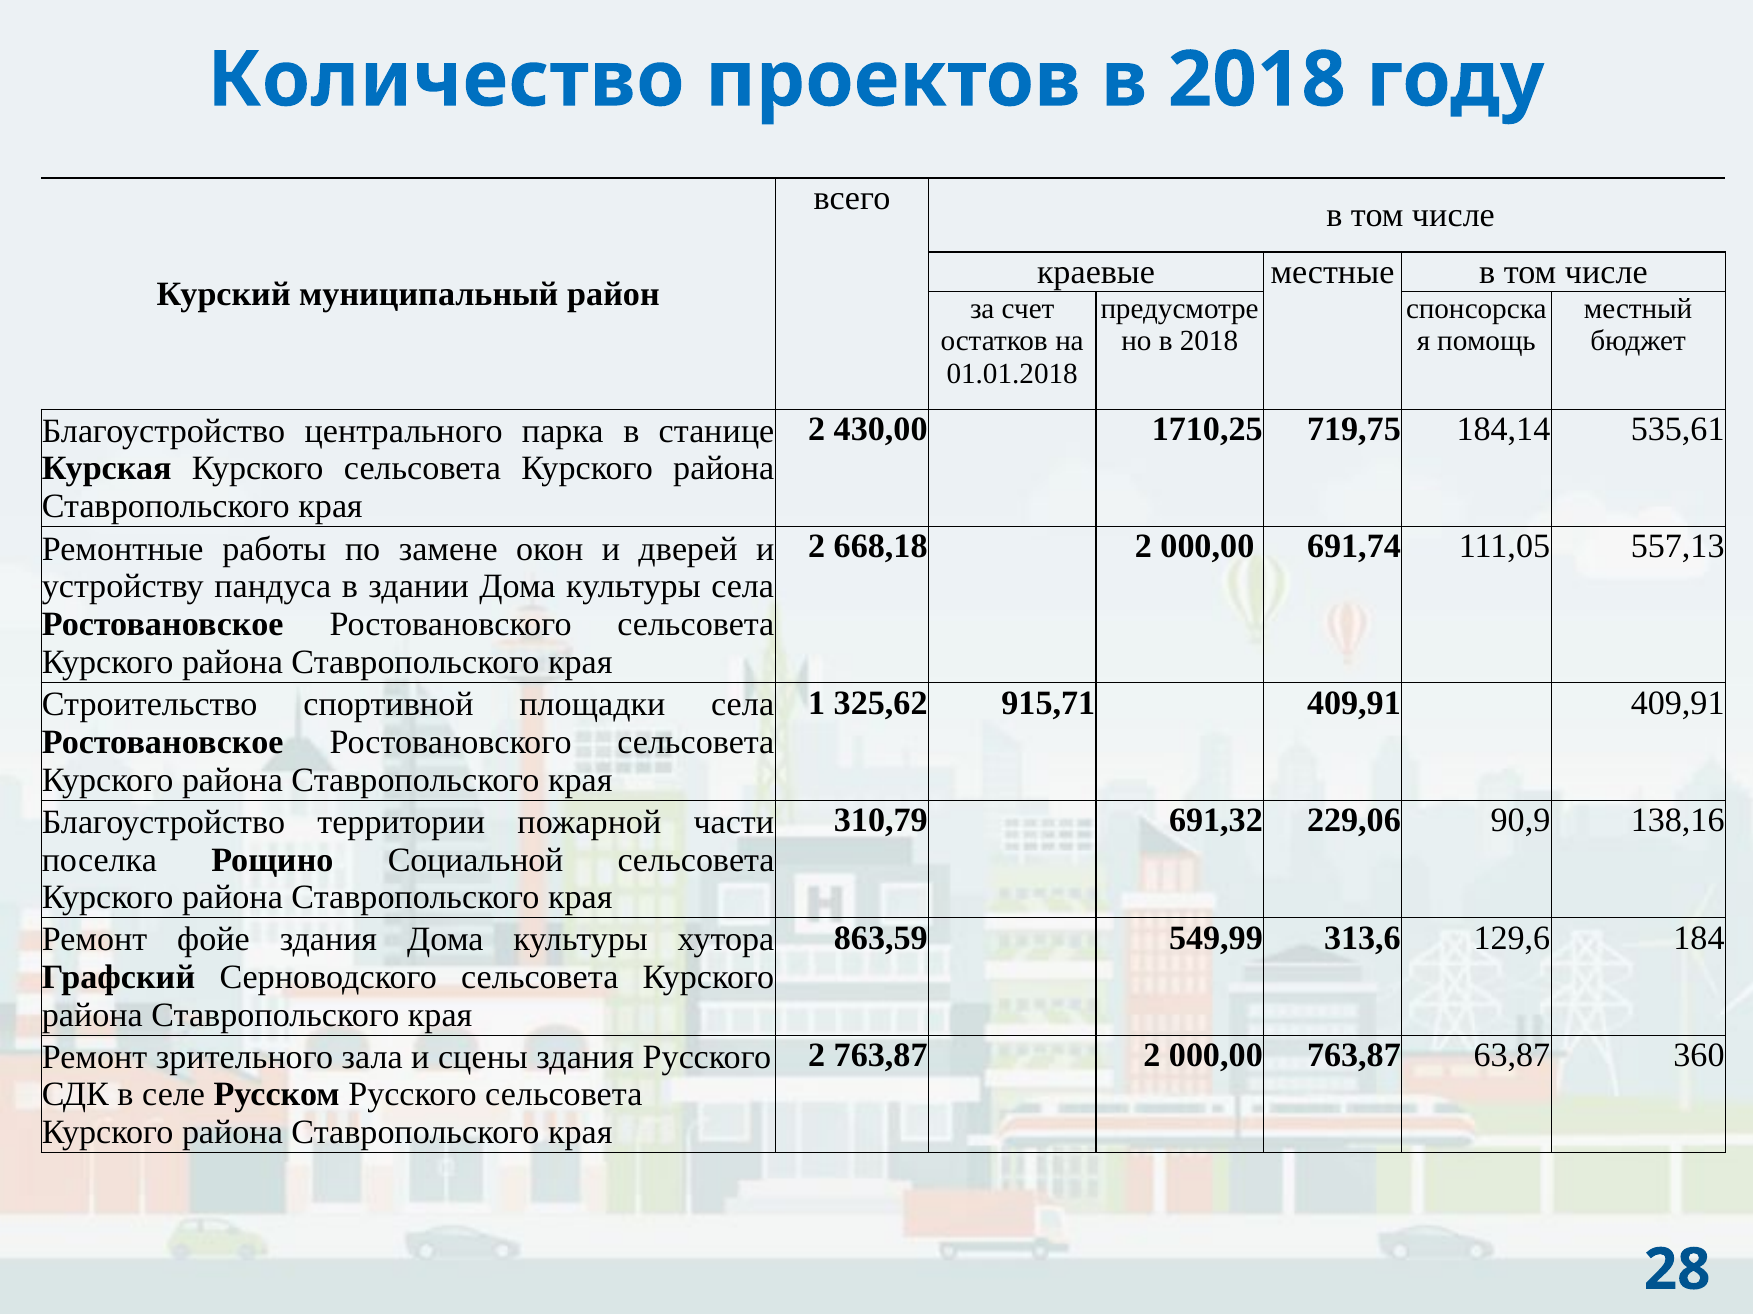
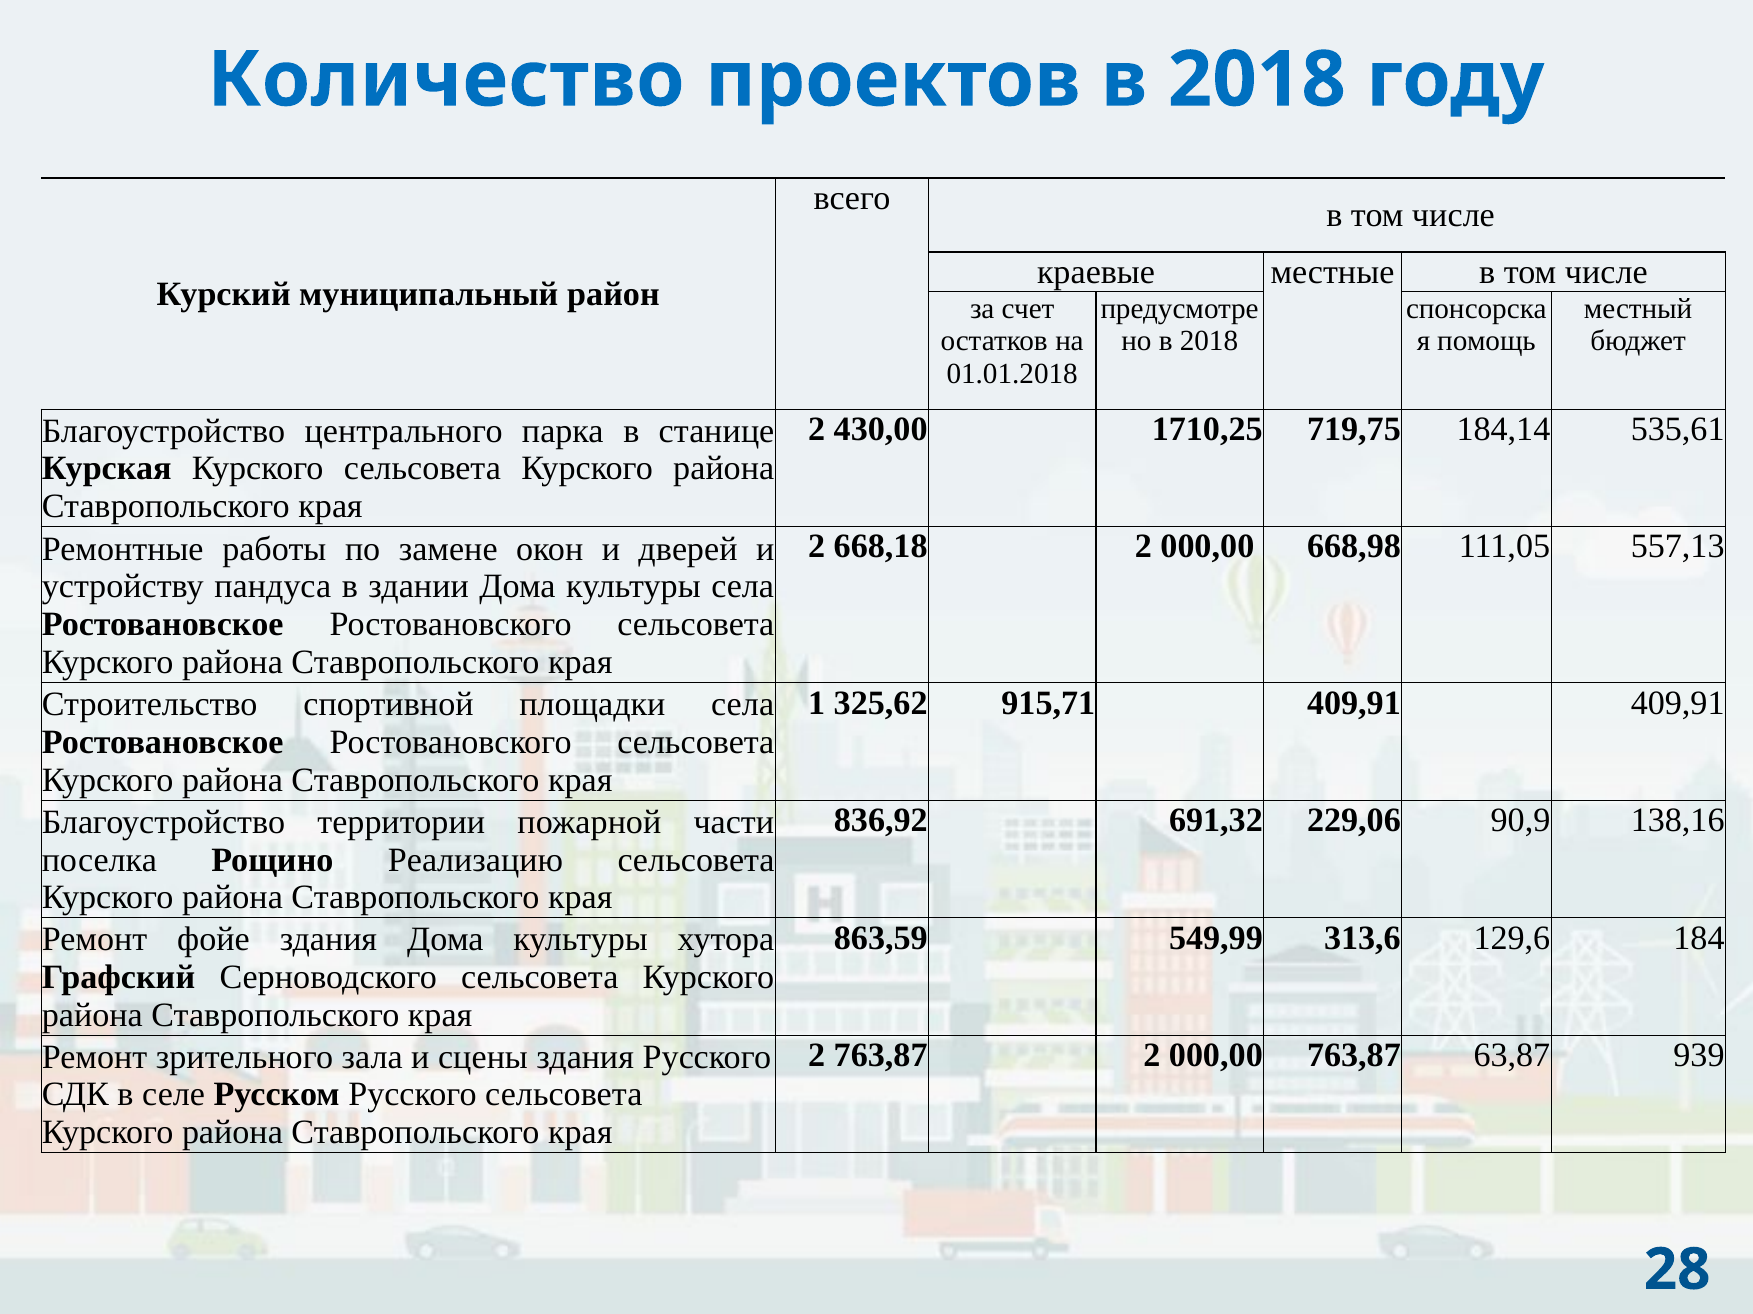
691,74: 691,74 -> 668,98 (1354, 547)
310,79: 310,79 -> 836,92 (881, 821)
Социальной: Социальной -> Реализацию (476, 860)
360: 360 -> 939 (1699, 1056)
